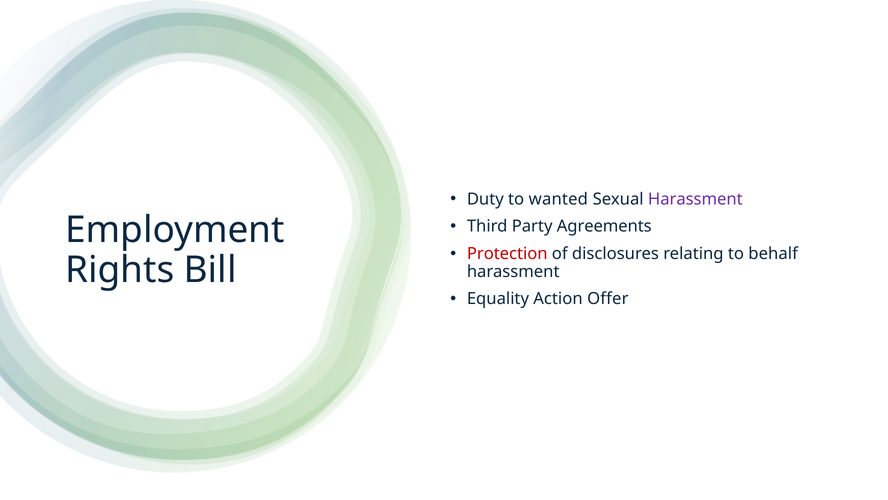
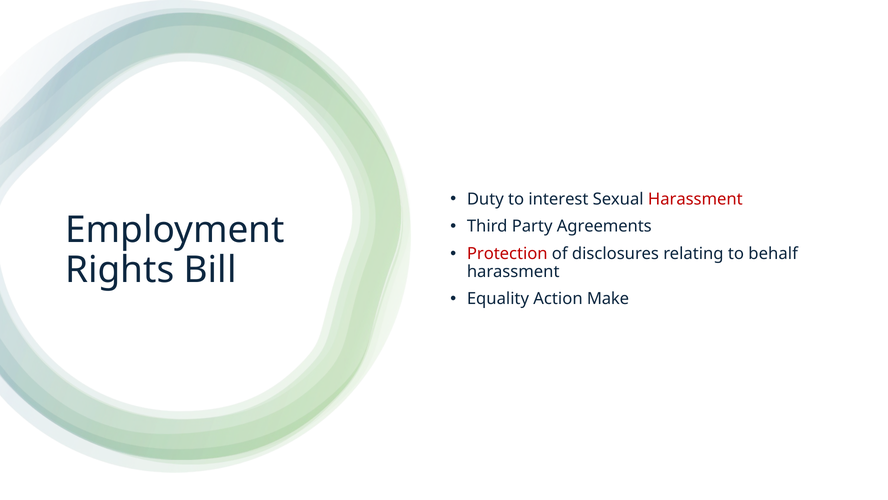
wanted: wanted -> interest (558, 199)
Harassment colour: purple -> red (695, 199)
Offer: Offer -> Make (608, 299)
